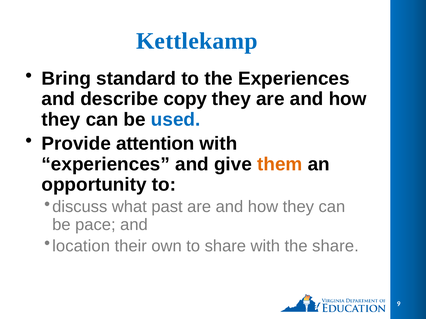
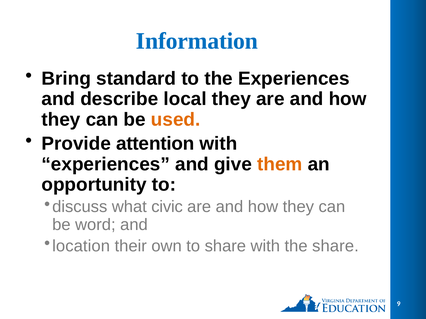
Kettlekamp: Kettlekamp -> Information (197, 41)
copy: copy -> local (185, 99)
used colour: blue -> orange (176, 120)
past: past -> civic (167, 207)
pace: pace -> word (95, 225)
